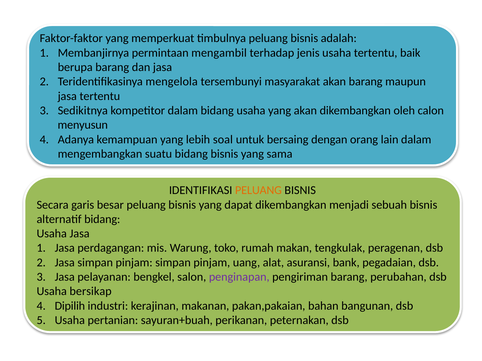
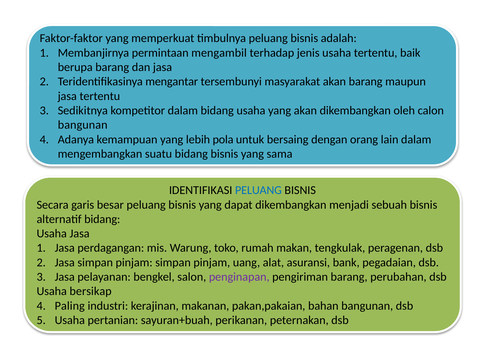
mengelola: mengelola -> mengantar (172, 82)
menyusun: menyusun -> bangunan (83, 125)
soal: soal -> pola (223, 140)
PELUANG colour: orange -> blue (258, 191)
Dipilih: Dipilih -> Paling (70, 306)
